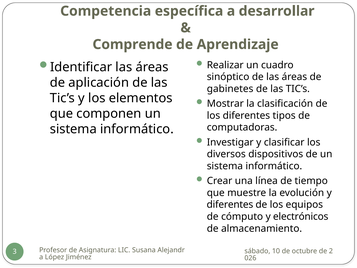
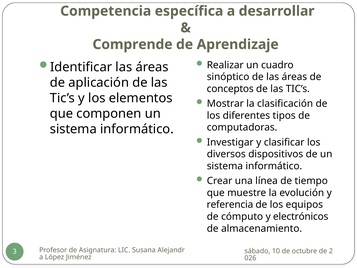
gabinetes: gabinetes -> conceptos (230, 89)
diferentes: diferentes -> referencia (230, 205)
